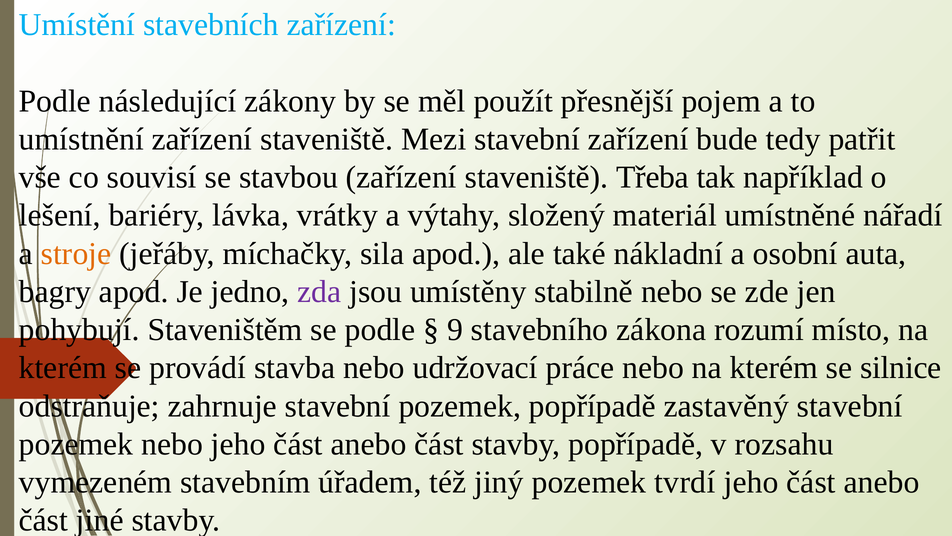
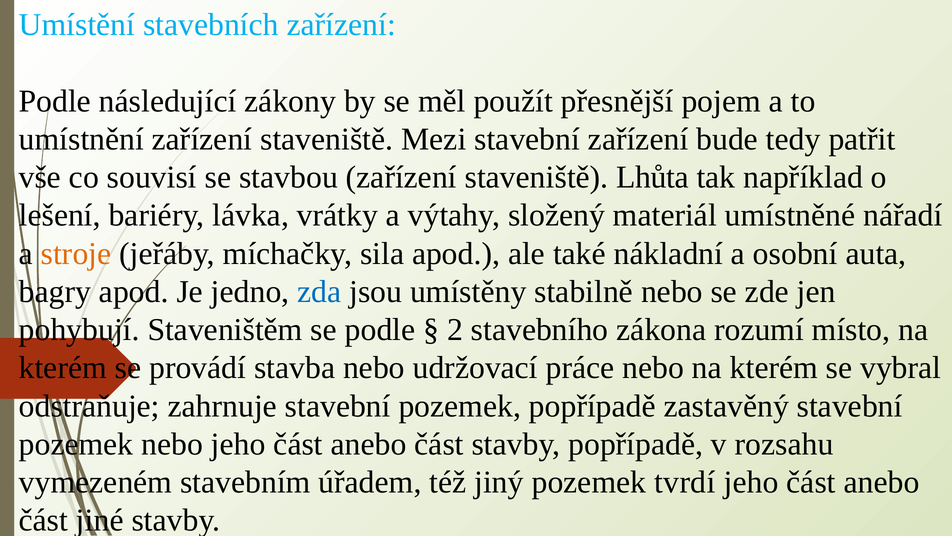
Třeba: Třeba -> Lhůta (653, 177)
zda colour: purple -> blue (319, 291)
9: 9 -> 2 (455, 329)
silnice: silnice -> vybral (901, 368)
